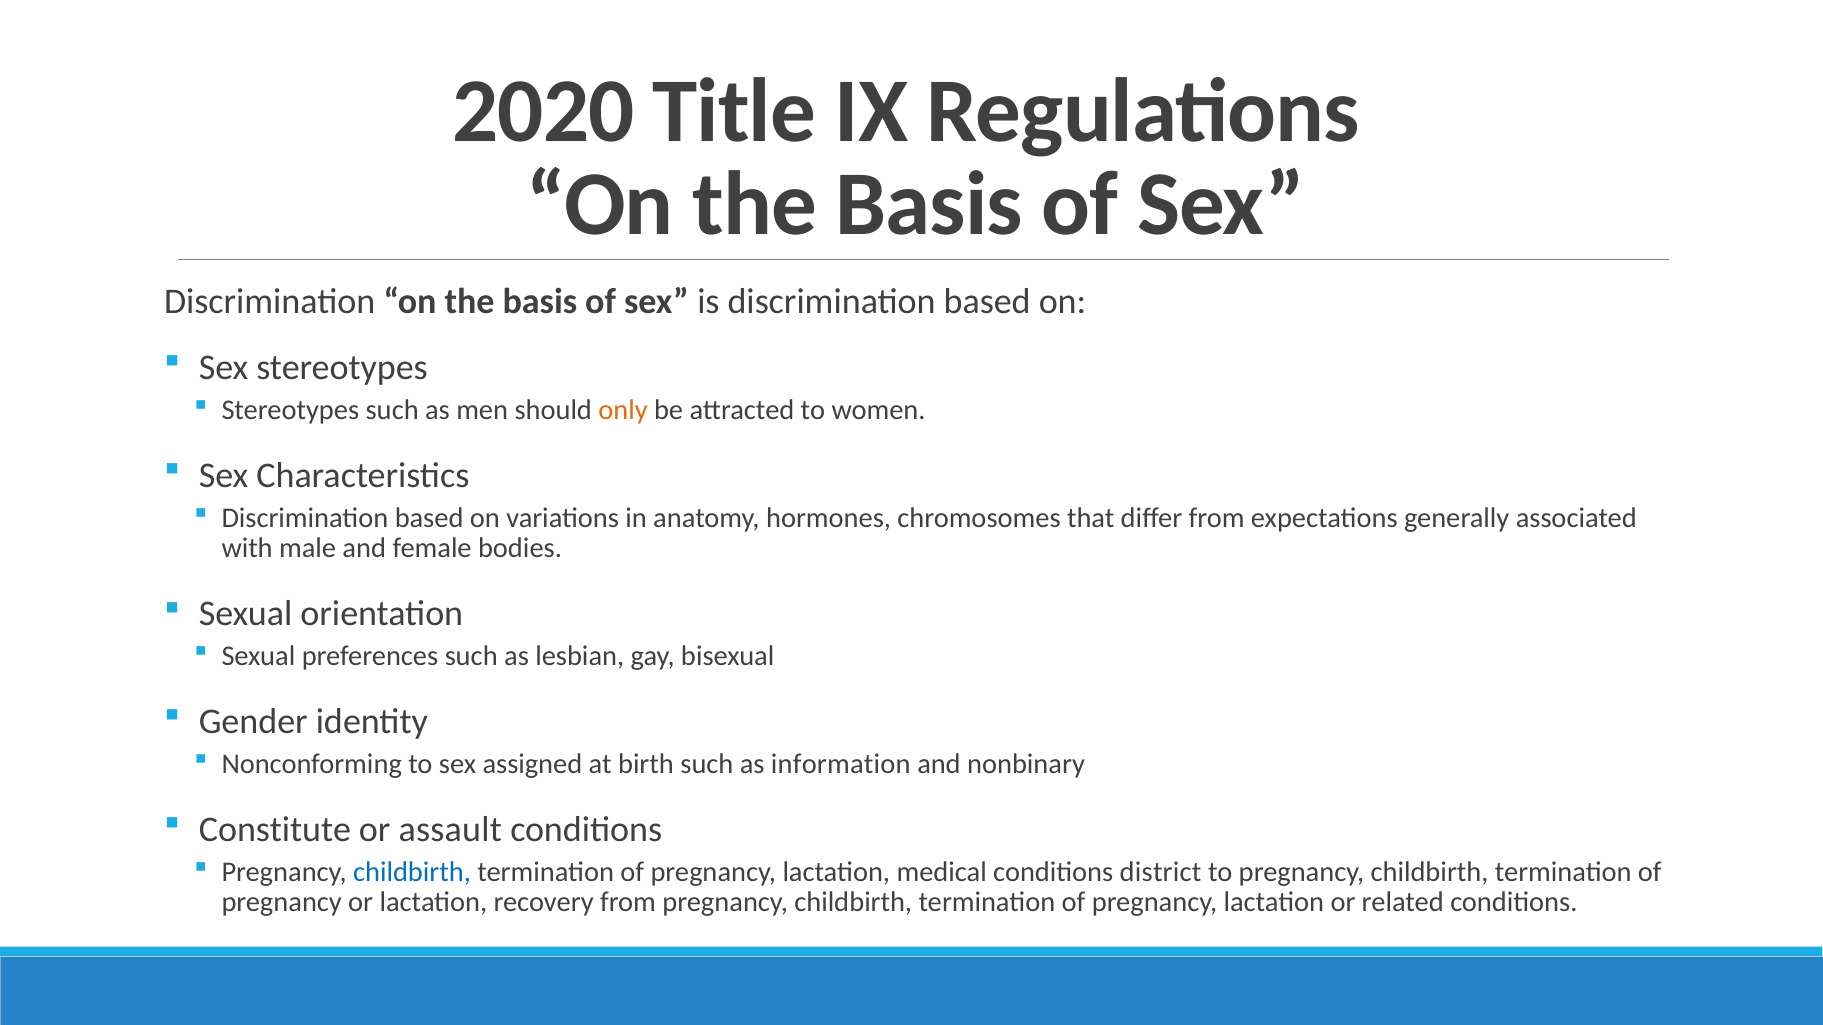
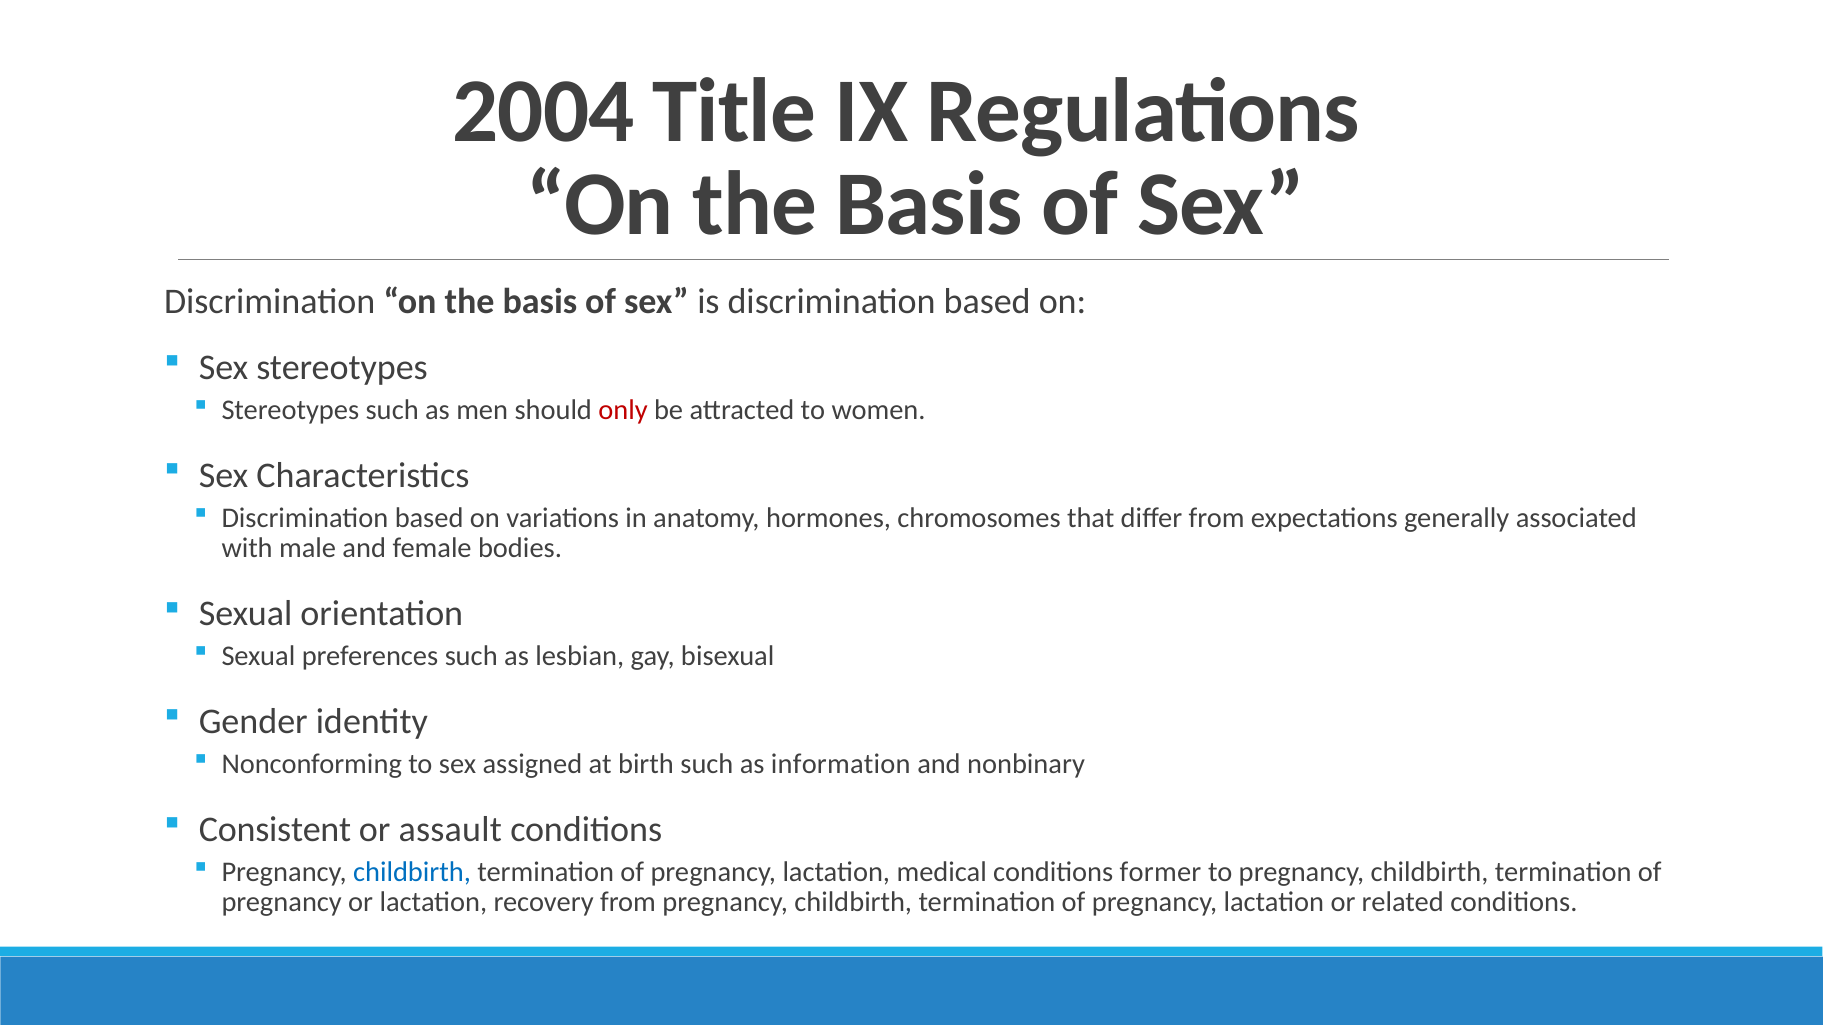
2020: 2020 -> 2004 (543, 111)
only colour: orange -> red (623, 410)
Constitute: Constitute -> Consistent (275, 829)
district: district -> former (1161, 872)
